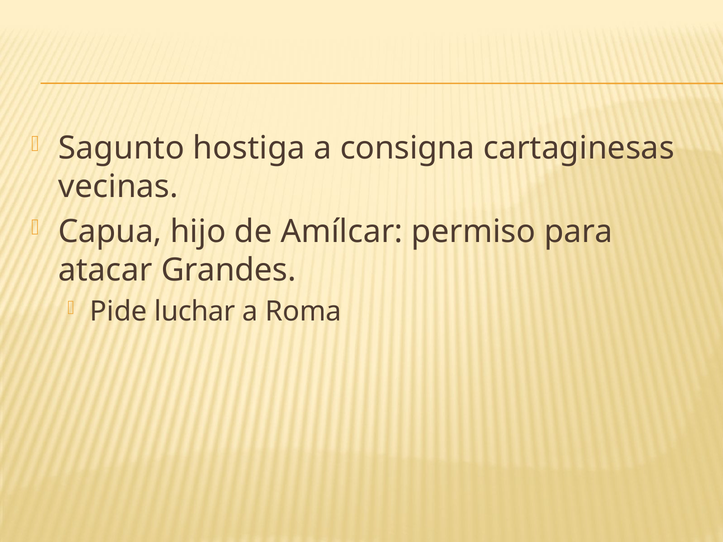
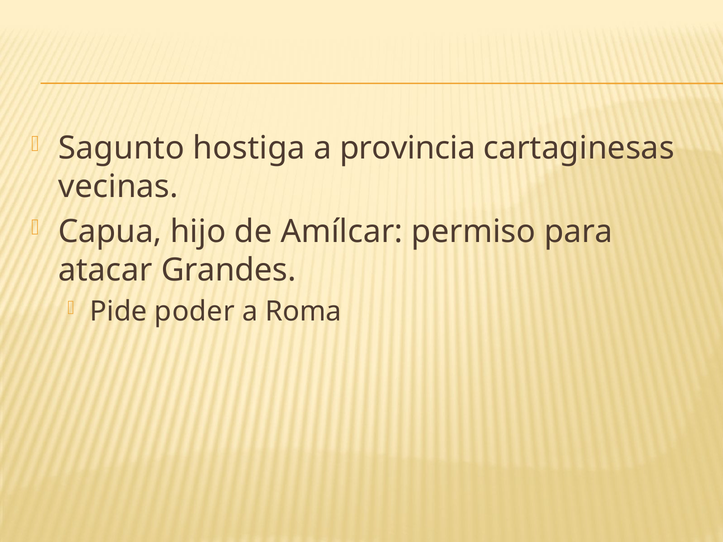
consigna: consigna -> provincia (408, 148)
luchar: luchar -> poder (195, 312)
